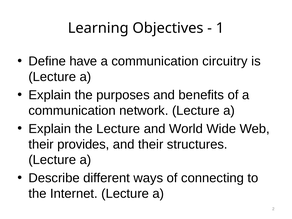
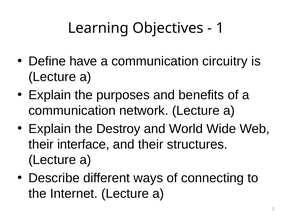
the Lecture: Lecture -> Destroy (118, 129)
provides: provides -> interface (83, 144)
